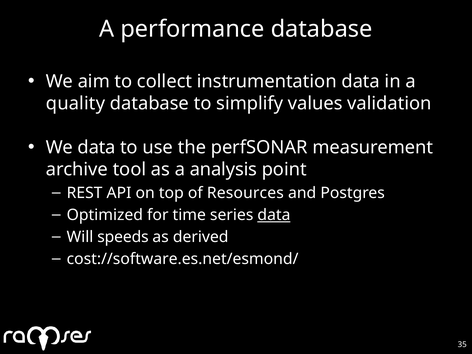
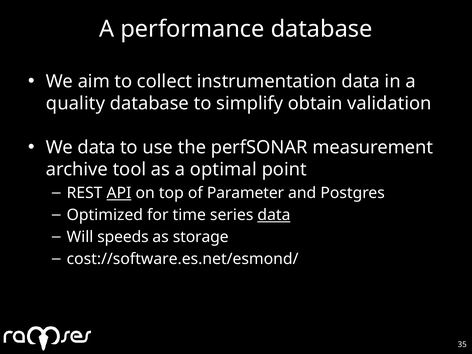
values: values -> obtain (315, 103)
analysis: analysis -> optimal (223, 170)
API underline: none -> present (119, 193)
Resources: Resources -> Parameter (245, 193)
derived: derived -> storage (201, 237)
